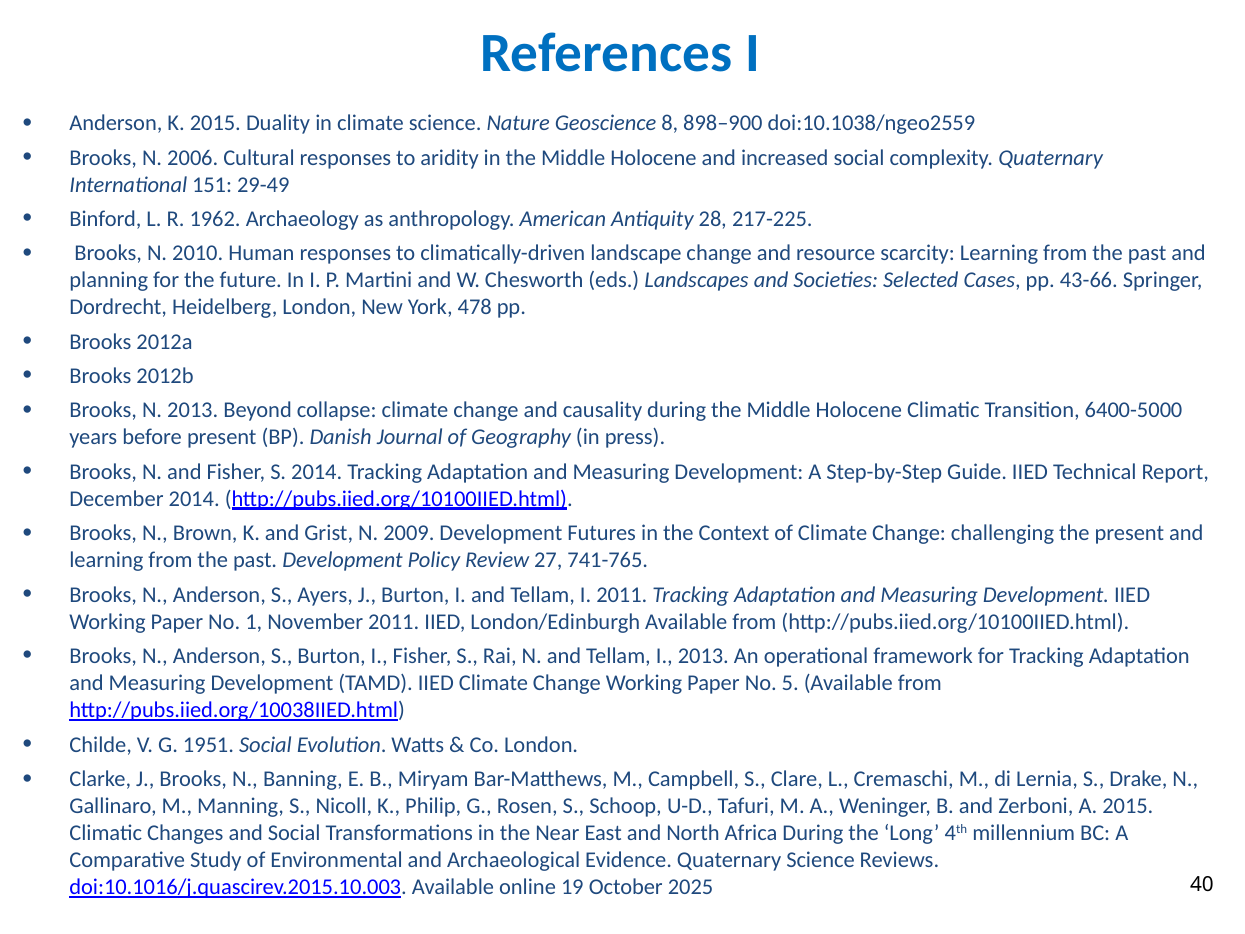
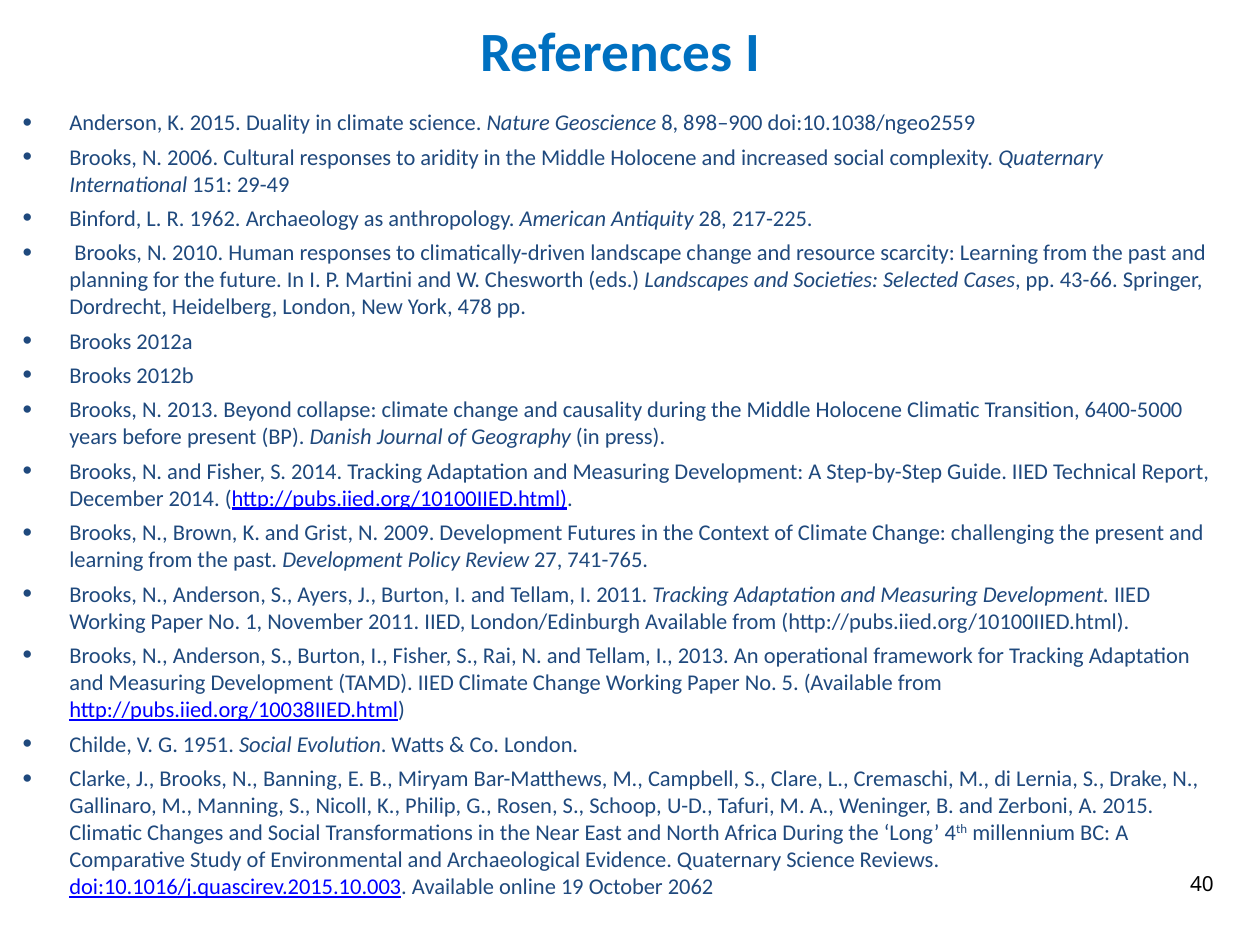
2025: 2025 -> 2062 (691, 887)
